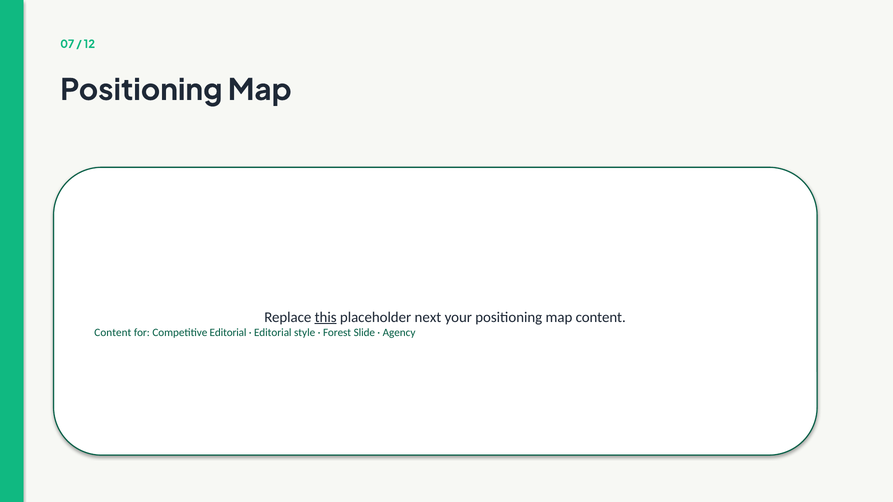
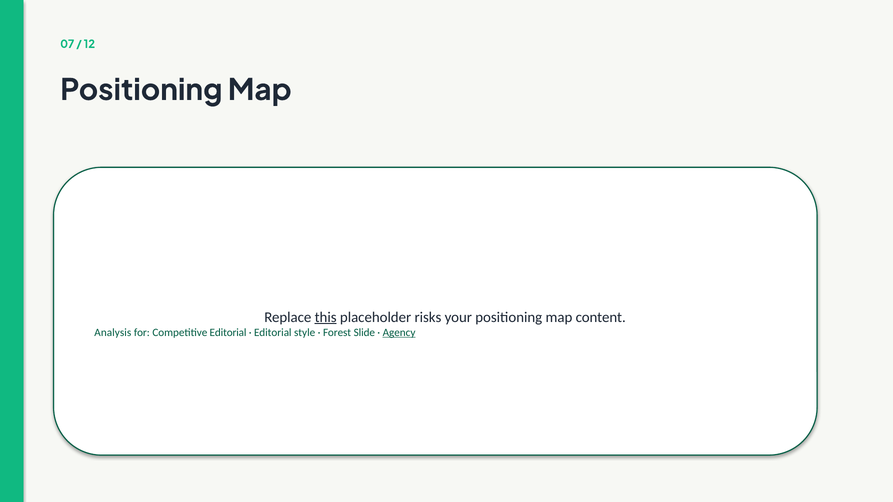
next: next -> risks (428, 317)
Content: Content -> Analysis (113, 333)
Agency underline: none -> present (399, 333)
